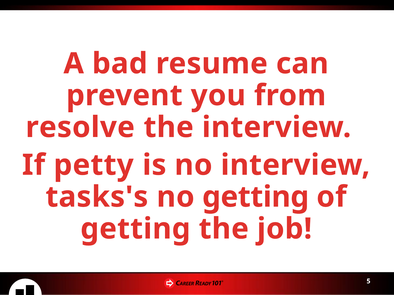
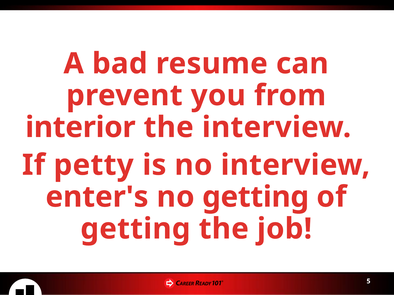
resolve: resolve -> interior (80, 128)
tasks's: tasks's -> enter's (97, 197)
